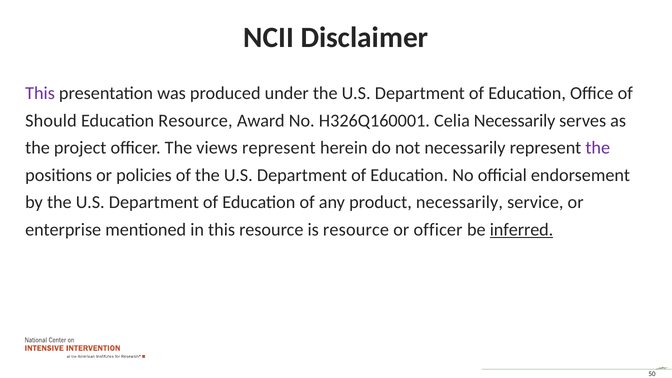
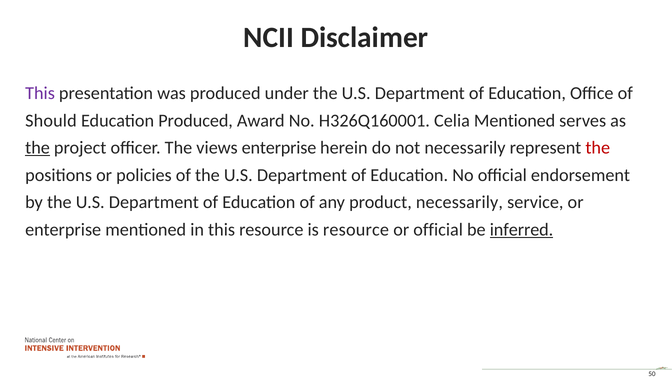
Education Resource: Resource -> Produced (196, 121)
Celia Necessarily: Necessarily -> Mentioned (515, 121)
the underline: none -> present (38, 148)
views represent: represent -> enterprise (279, 148)
the colour: purple -> red (598, 148)
or officer: officer -> official (438, 230)
